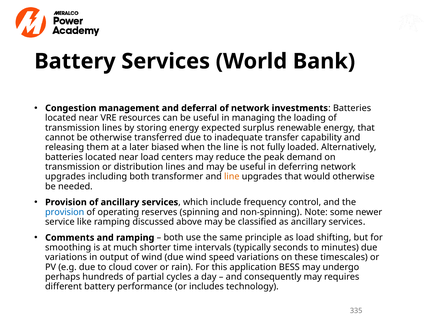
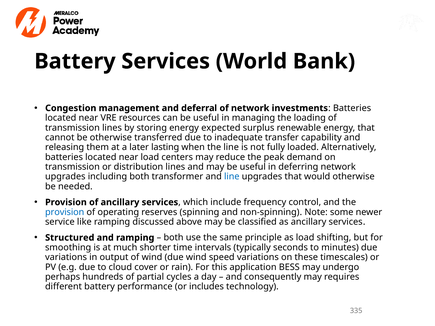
biased: biased -> lasting (165, 147)
line colour: orange -> blue (232, 177)
Comments: Comments -> Structured (70, 238)
